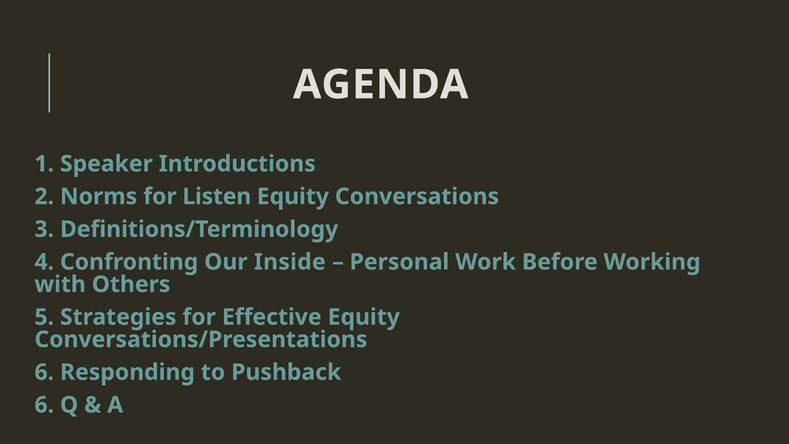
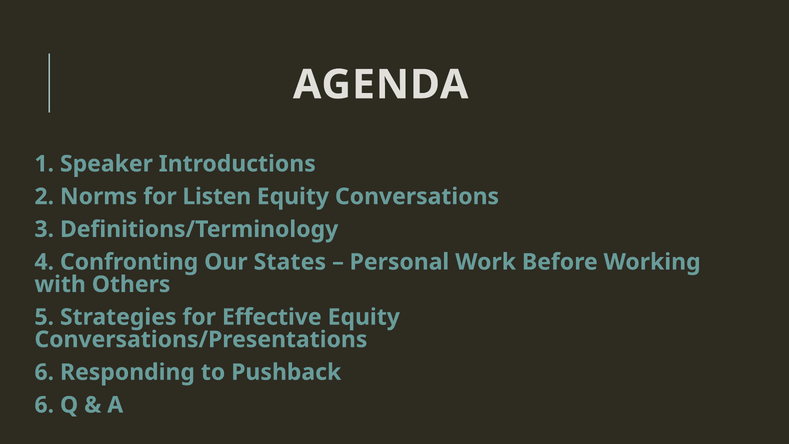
Inside: Inside -> States (290, 262)
